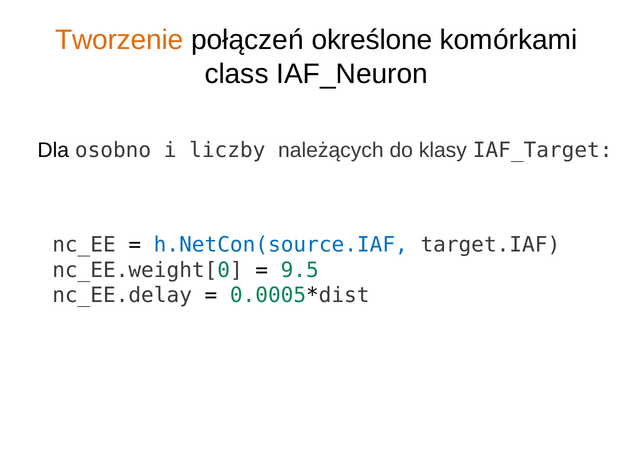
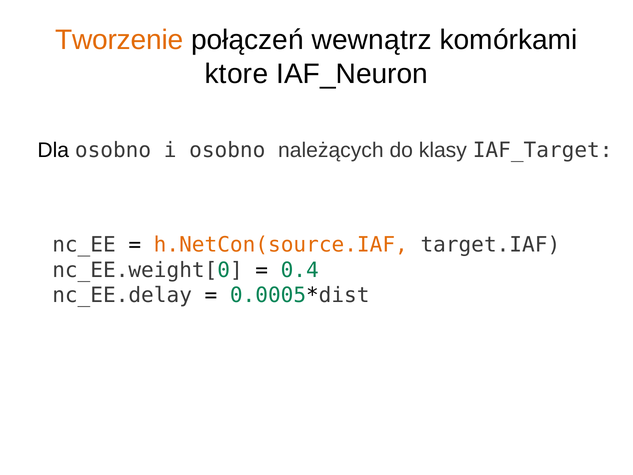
określone: określone -> wewnątrz (372, 40)
class: class -> ktore (236, 74)
i liczby: liczby -> osobno (227, 150)
h.NetCon(source.IAF colour: blue -> orange (281, 245)
9.5: 9.5 -> 0.4 (300, 270)
